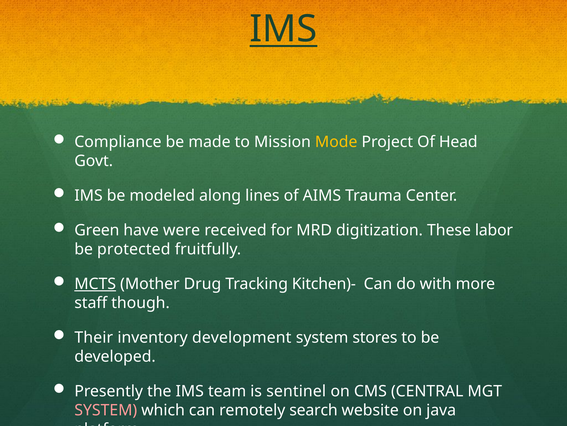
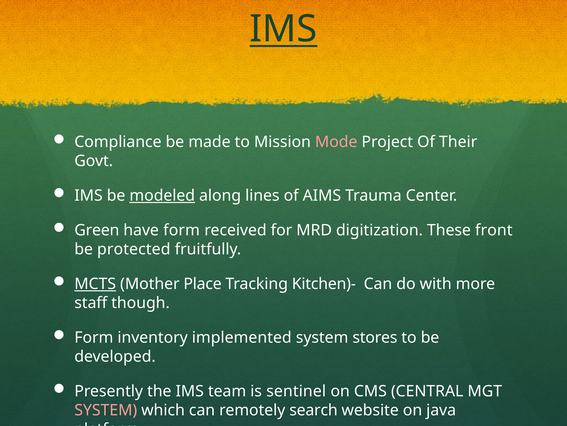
Mode colour: yellow -> pink (336, 142)
Head: Head -> Their (458, 142)
modeled underline: none -> present (162, 195)
have were: were -> form (182, 230)
labor: labor -> front (494, 230)
Drug: Drug -> Place (203, 284)
Their: Their -> Form (94, 337)
development: development -> implemented (242, 337)
